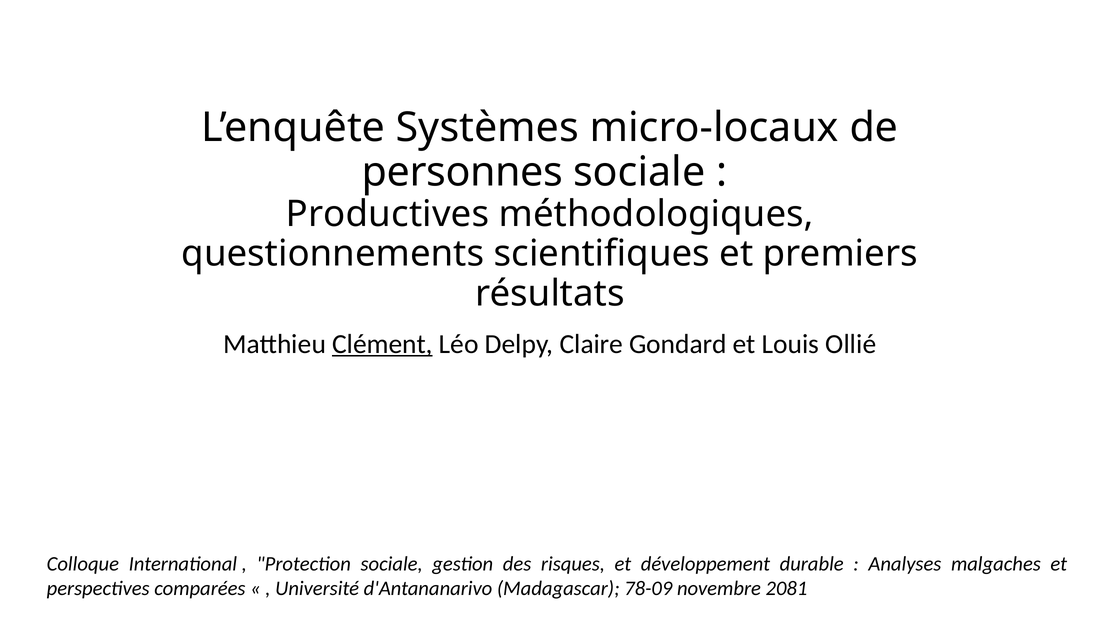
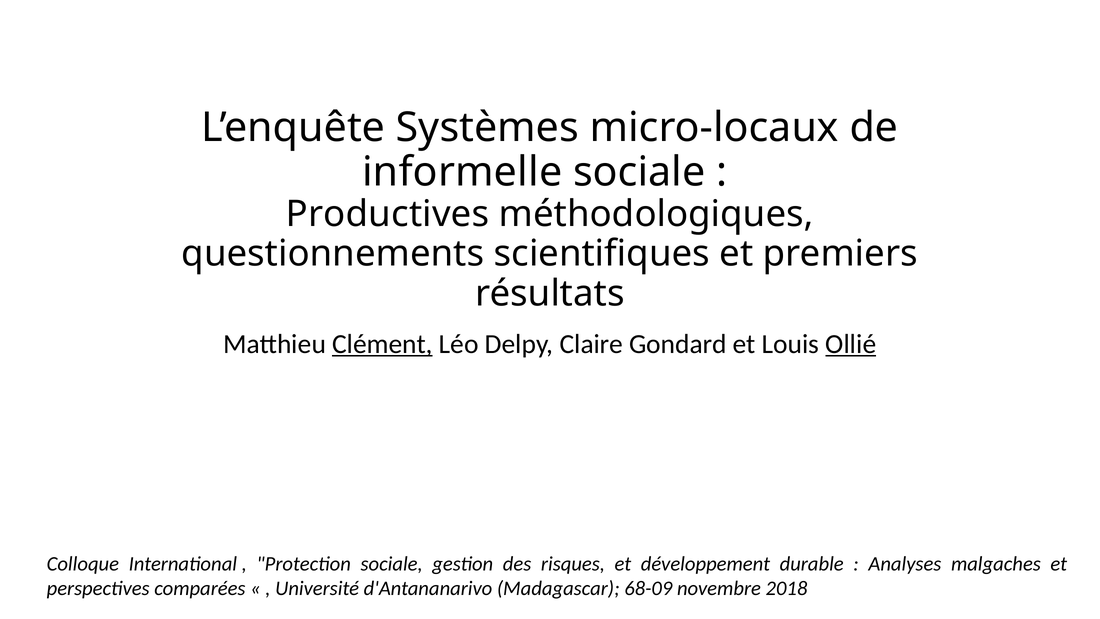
personnes: personnes -> informelle (462, 172)
Ollié underline: none -> present (851, 344)
78-09: 78-09 -> 68-09 (648, 588)
2081: 2081 -> 2018 (786, 588)
